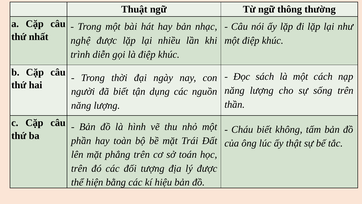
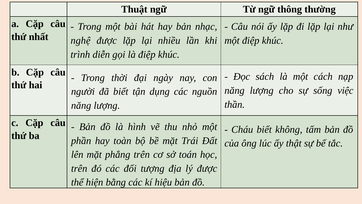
sống trên: trên -> việc (345, 90)
